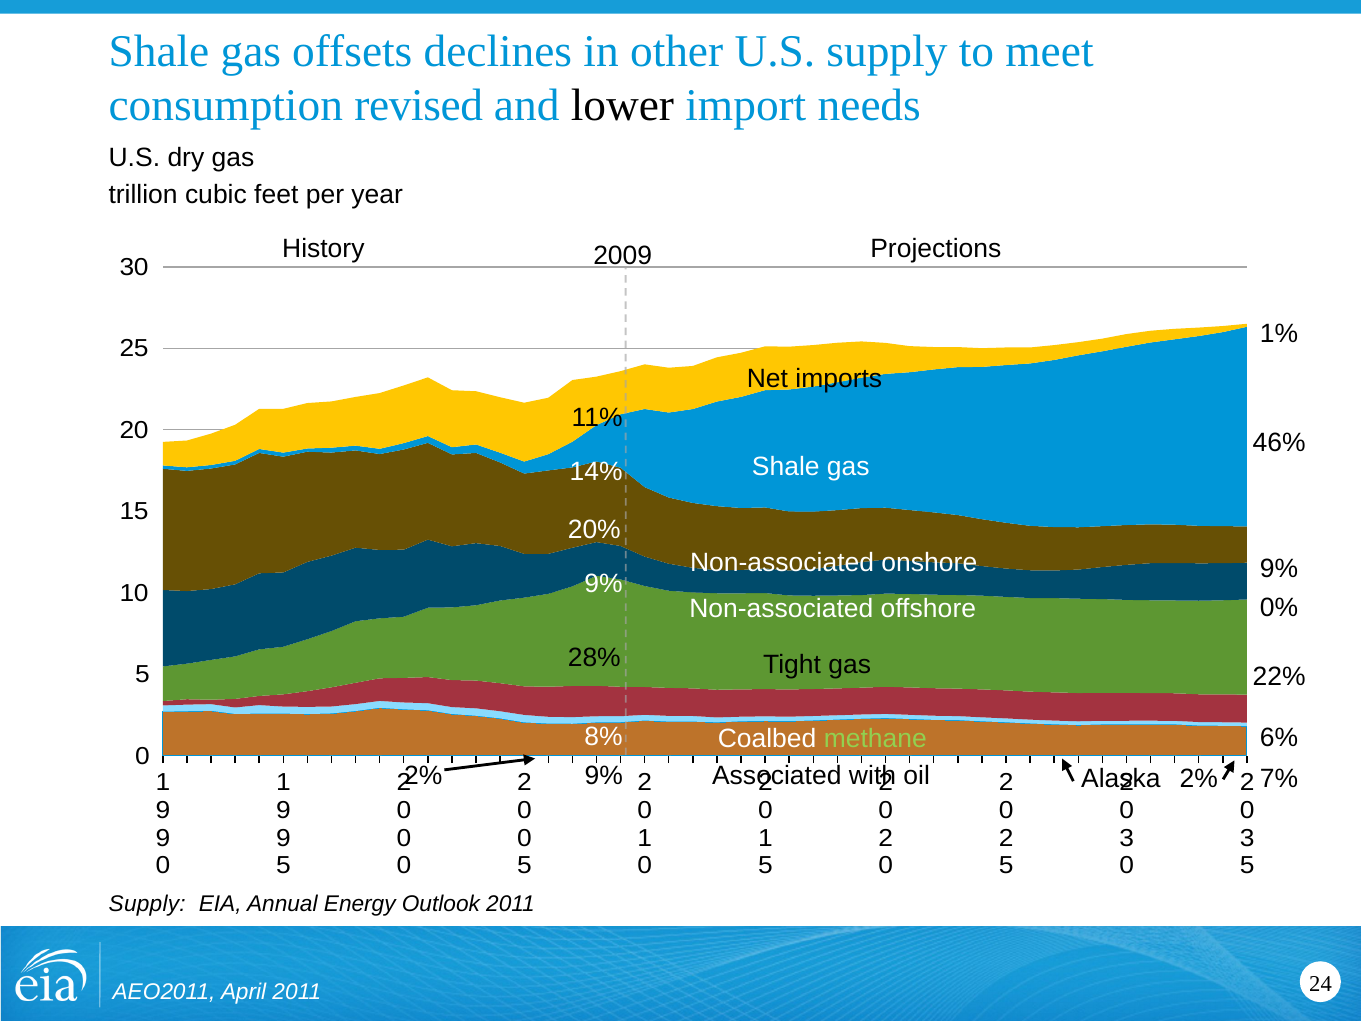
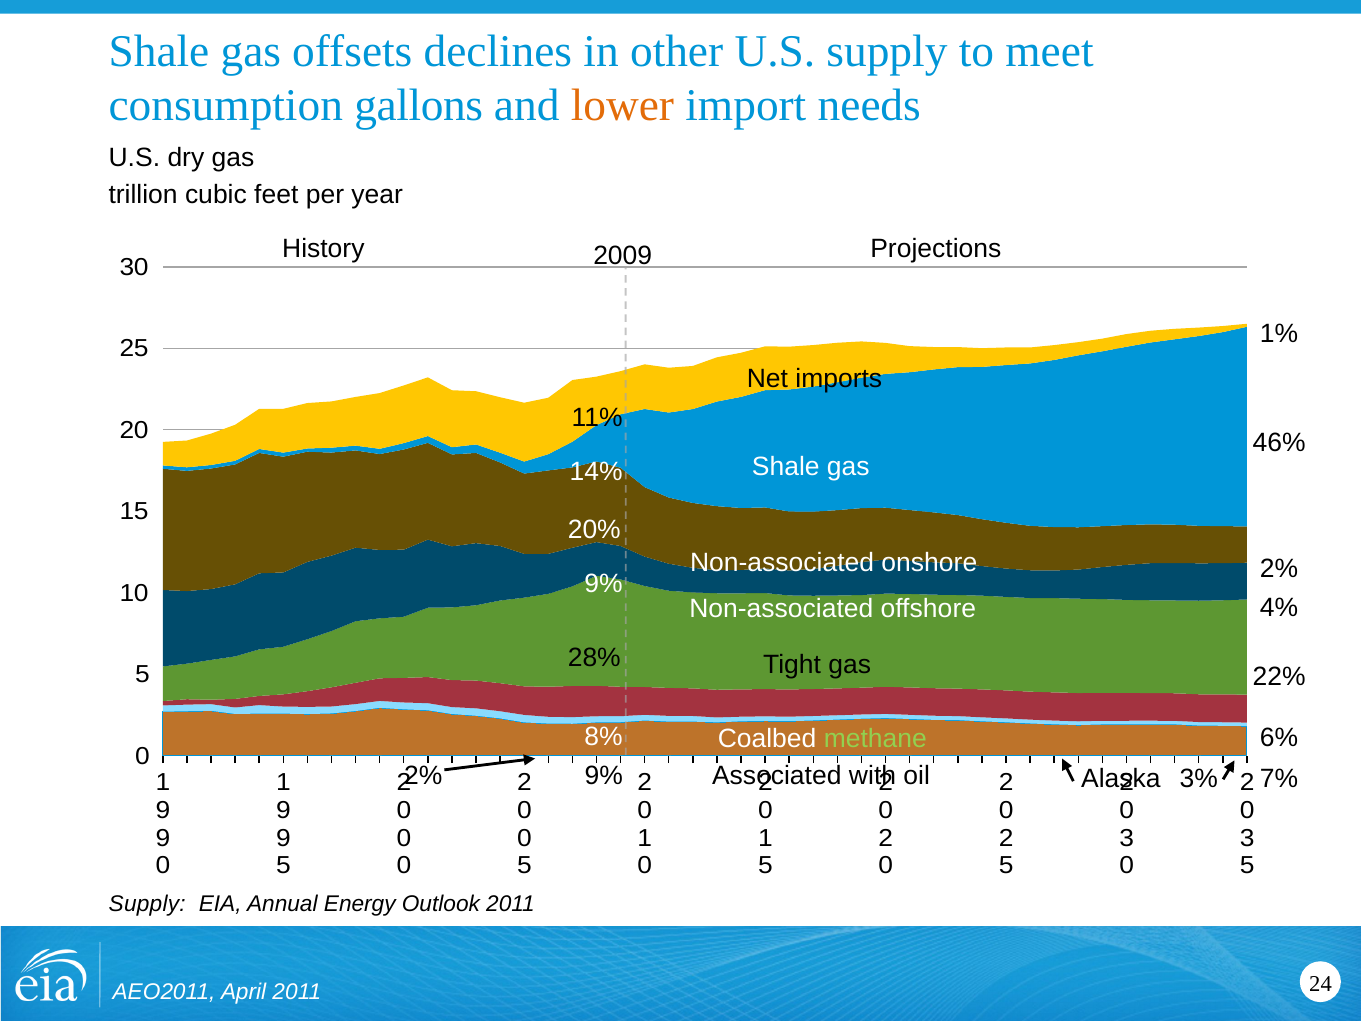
revised: revised -> gallons (419, 106)
lower colour: black -> orange (622, 106)
9%: 9% -> 2% (1279, 569)
0%: 0% -> 4% (1279, 608)
2%: 2% -> 3% (1199, 779)
